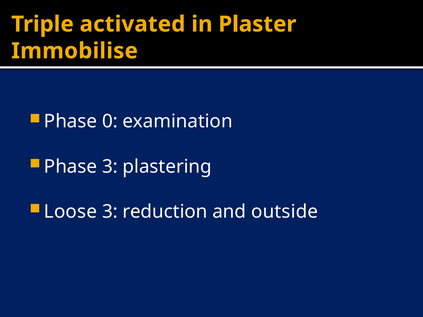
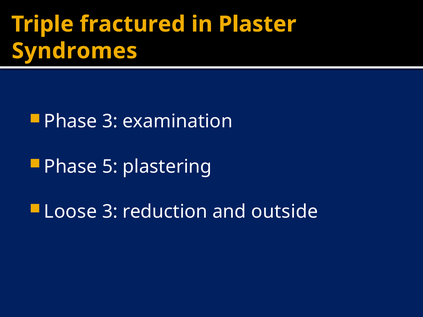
activated: activated -> fractured (133, 24)
Immobilise: Immobilise -> Syndromes (75, 51)
Phase 0: 0 -> 3 (110, 122)
Phase 3: 3 -> 5 (110, 167)
